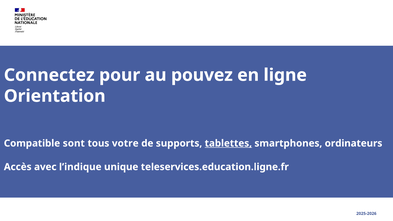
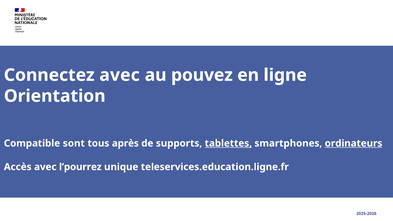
Connectez pour: pour -> avec (120, 75)
votre: votre -> après (125, 143)
ordinateurs underline: none -> present (354, 143)
l’indique: l’indique -> l’pourrez (80, 167)
